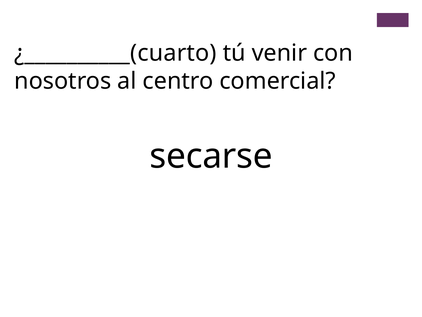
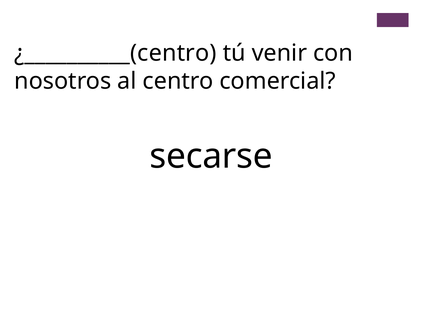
¿__________(cuarto: ¿__________(cuarto -> ¿__________(centro (115, 53)
